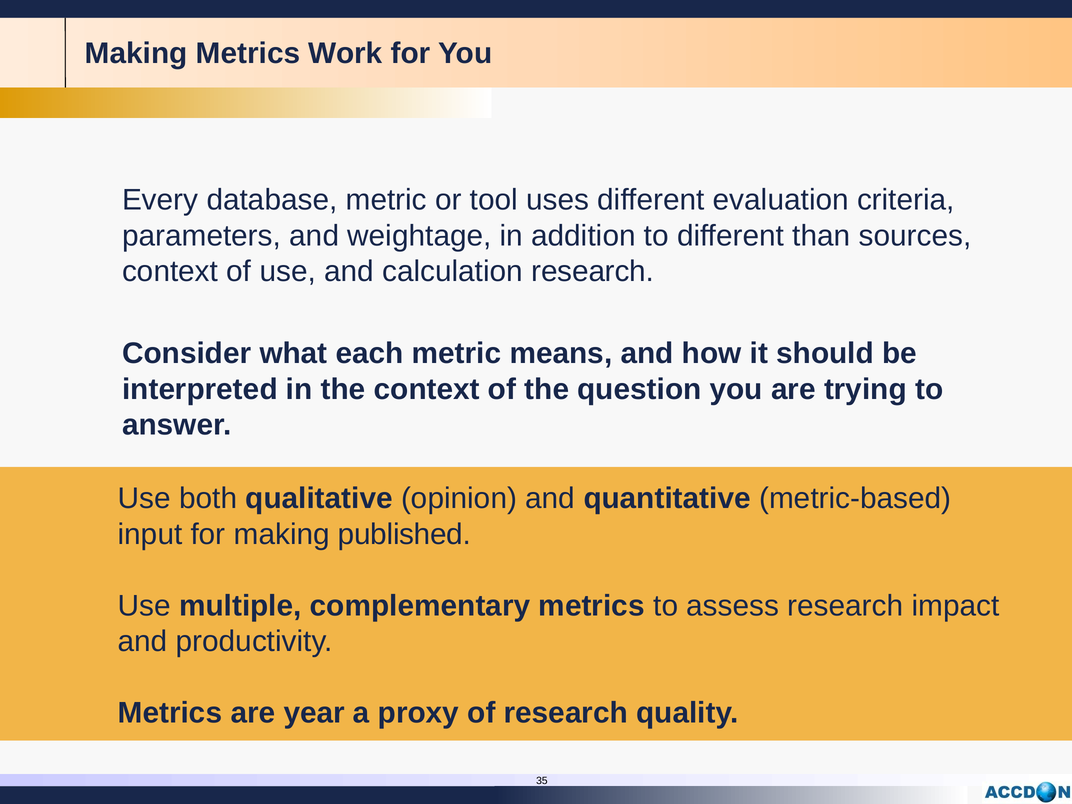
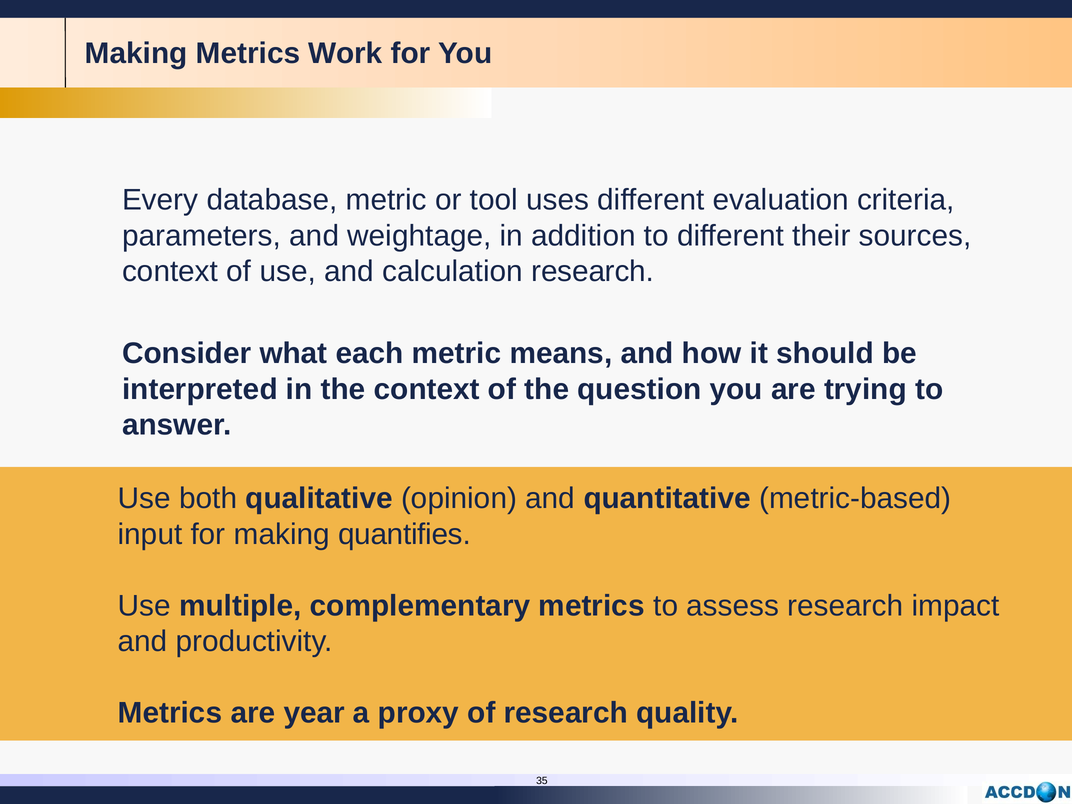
than: than -> their (821, 236)
published: published -> quantifies (404, 534)
